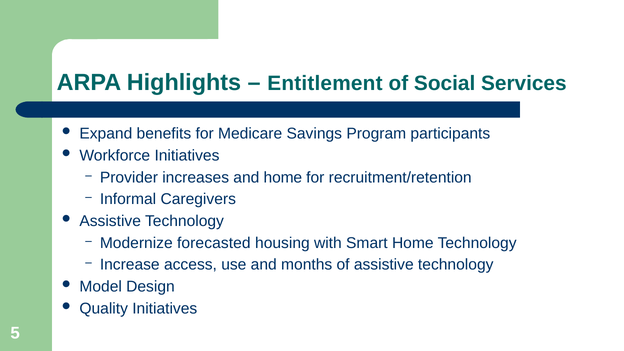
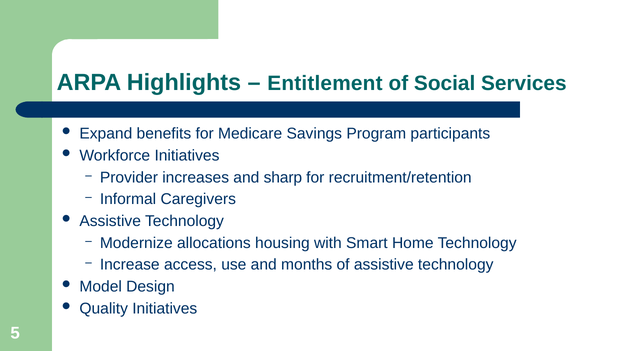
and home: home -> sharp (283, 177)
forecasted: forecasted -> allocations (214, 243)
